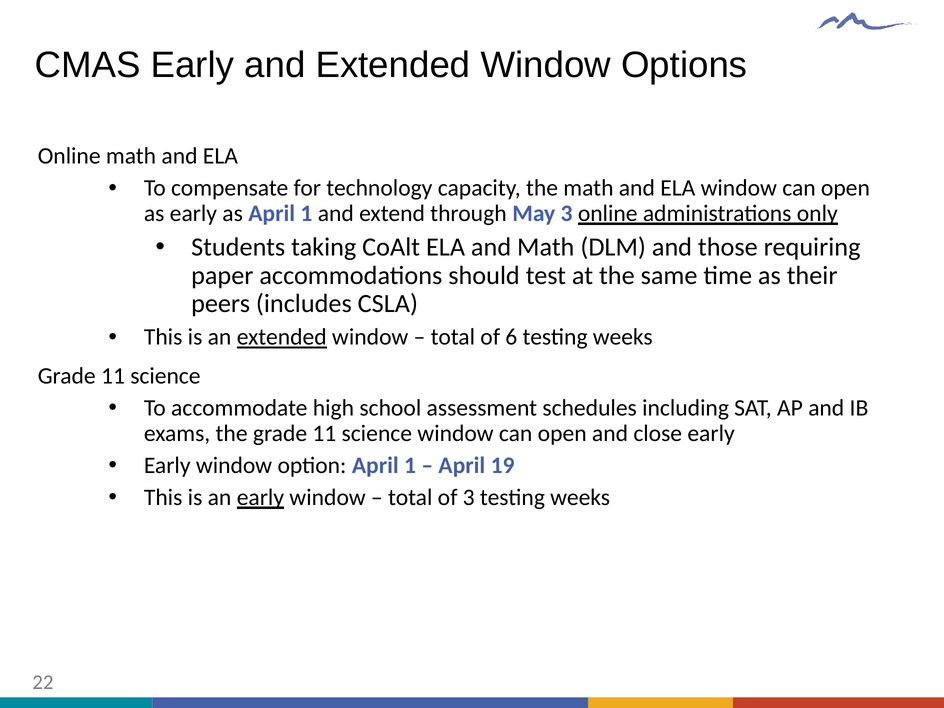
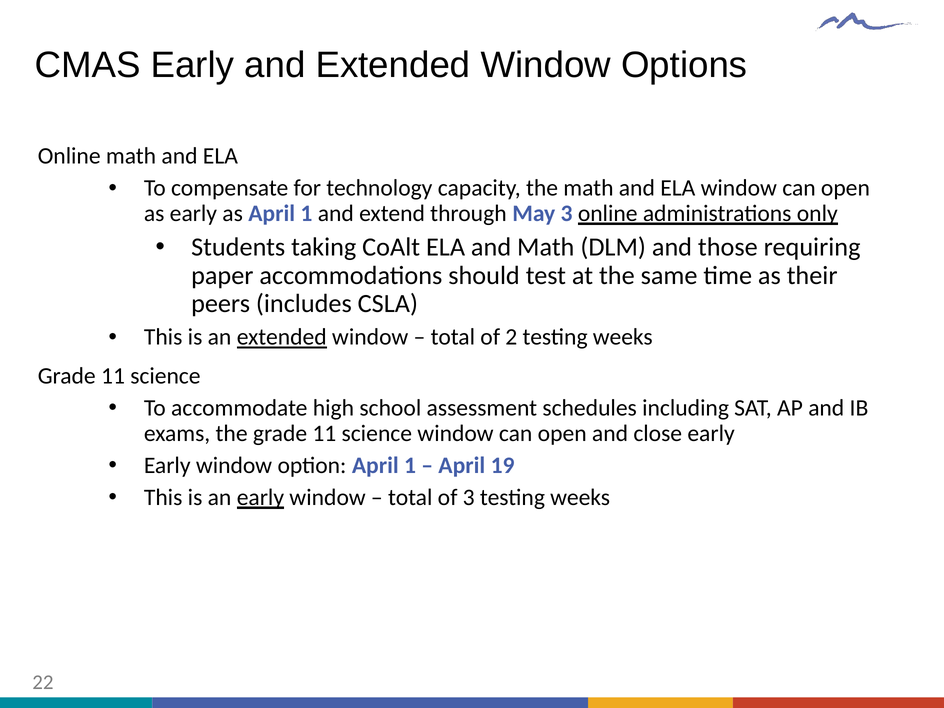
6: 6 -> 2 (511, 337)
